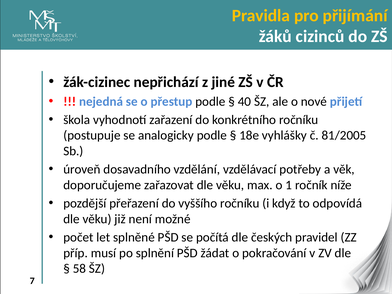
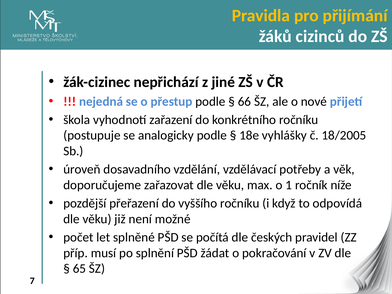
40: 40 -> 66 (244, 101)
81/2005: 81/2005 -> 18/2005 (344, 135)
58: 58 -> 65 (79, 269)
